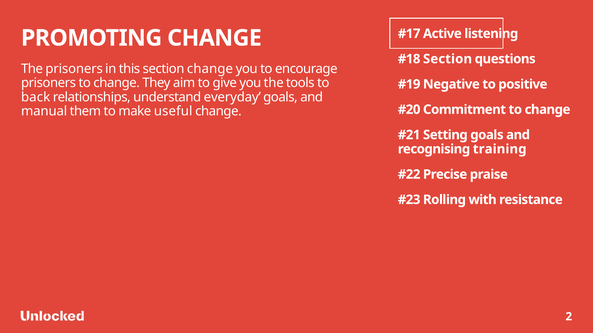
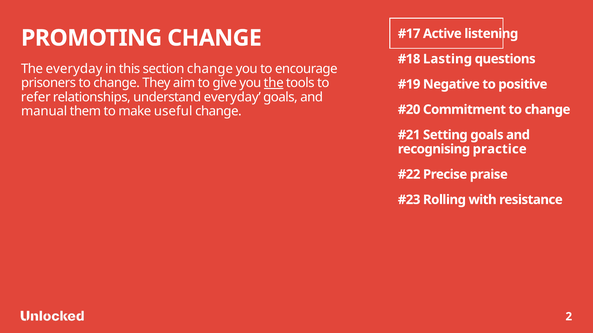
Section: Section -> Lasting (448, 59)
The prisoners: prisoners -> everyday (74, 69)
the underline: none -> present (274, 83)
back: back -> refer (36, 97)
training: training -> practice (500, 149)
